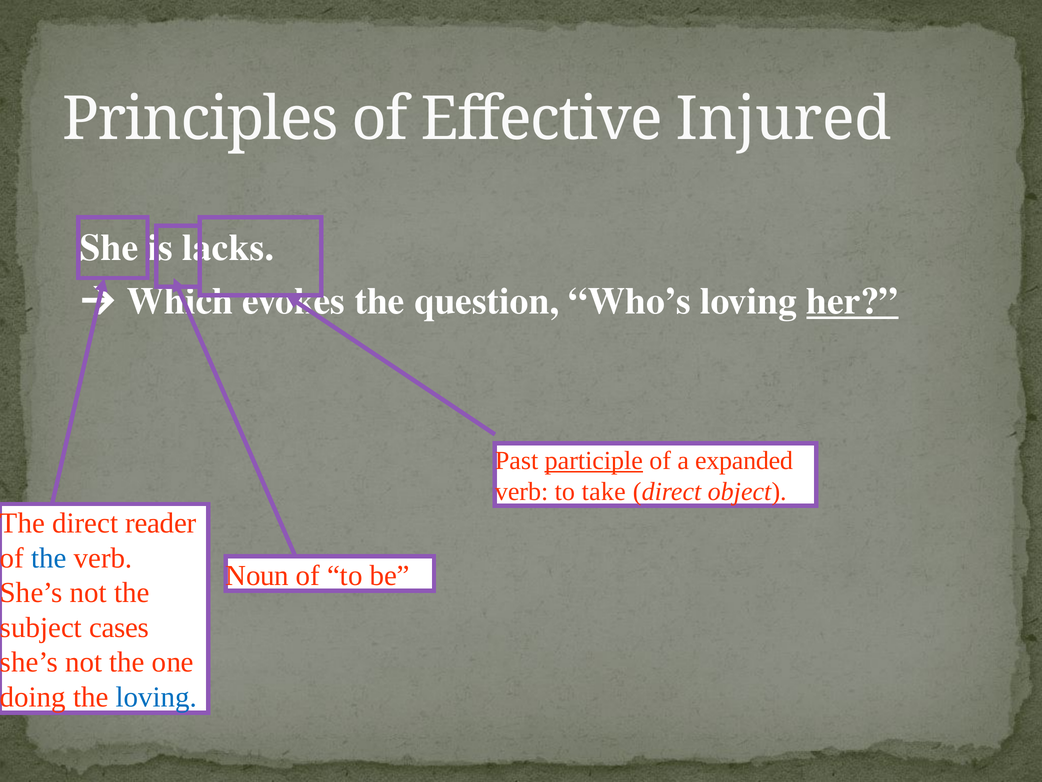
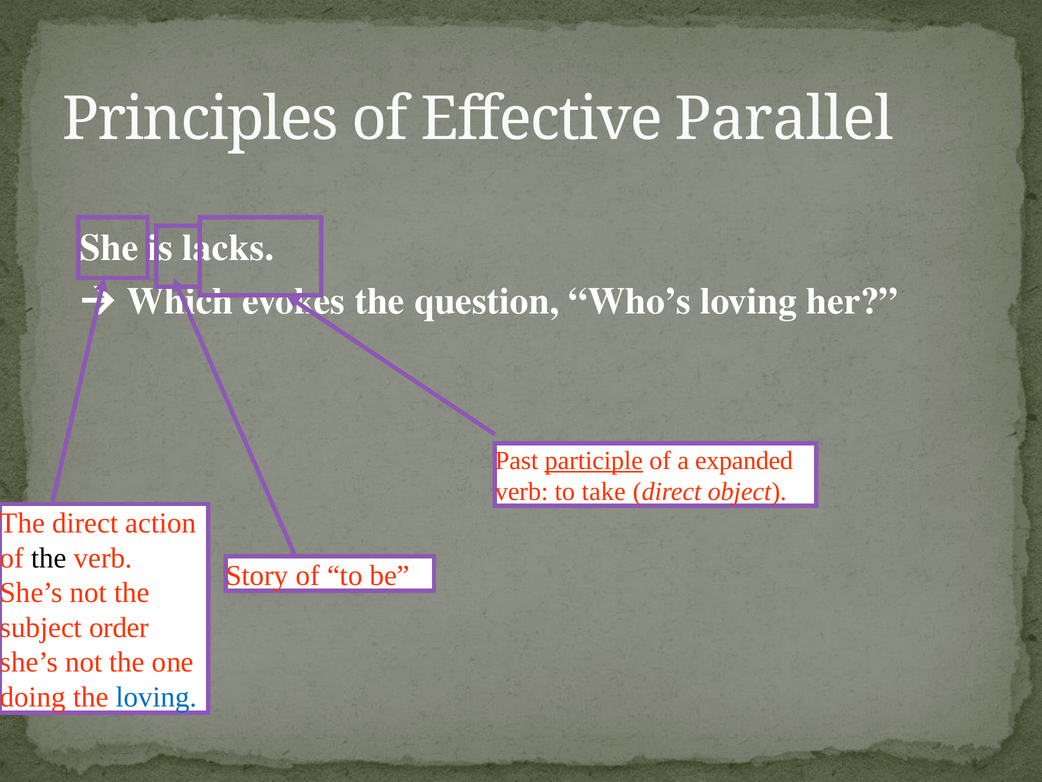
Injured: Injured -> Parallel (784, 119)
her underline: present -> none (852, 301)
reader: reader -> action (161, 523)
the colour: blue -> black (49, 558)
Noun: Noun -> Story (257, 575)
cases: cases -> order (119, 627)
